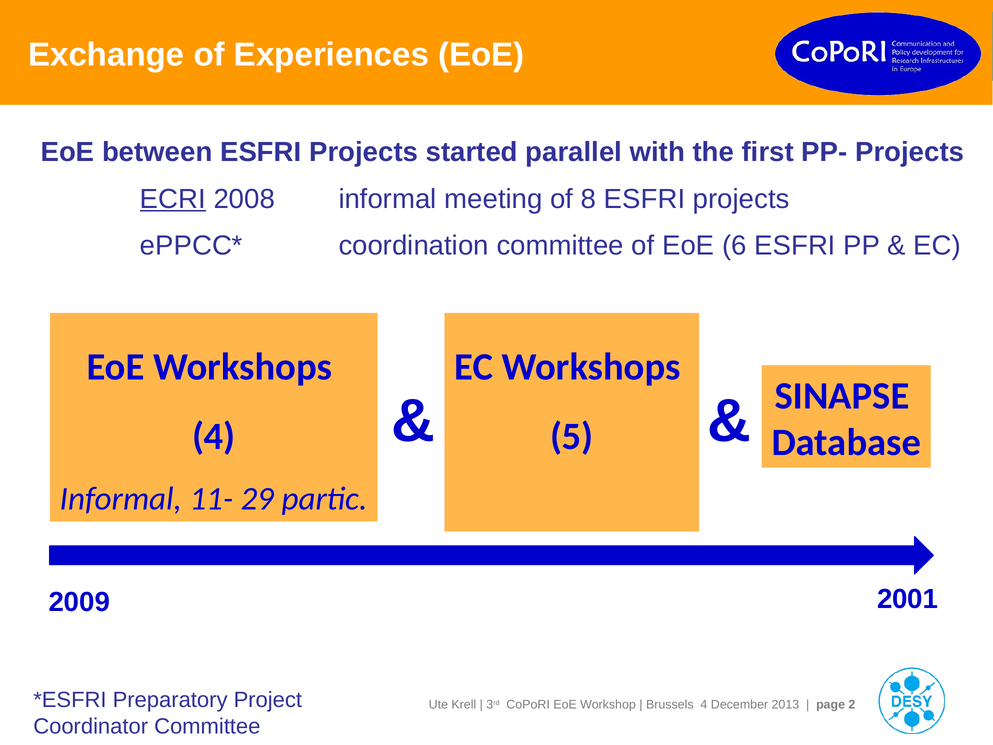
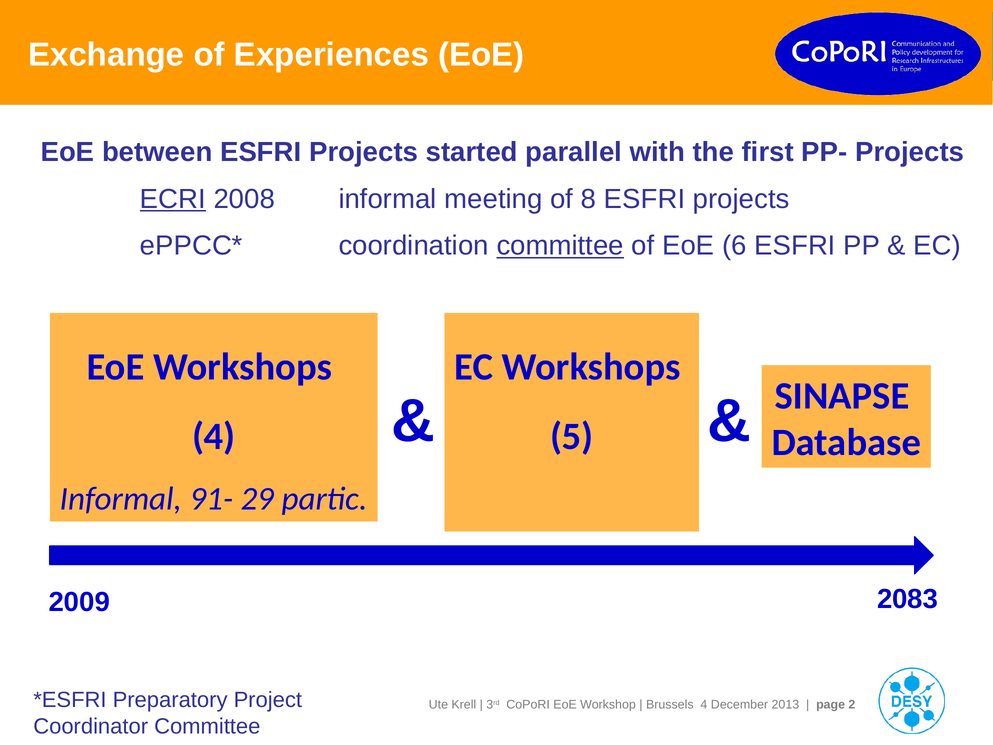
committee underline: none -> present (560, 246)
11-: 11- -> 91- (211, 499)
2001: 2001 -> 2083 (908, 599)
